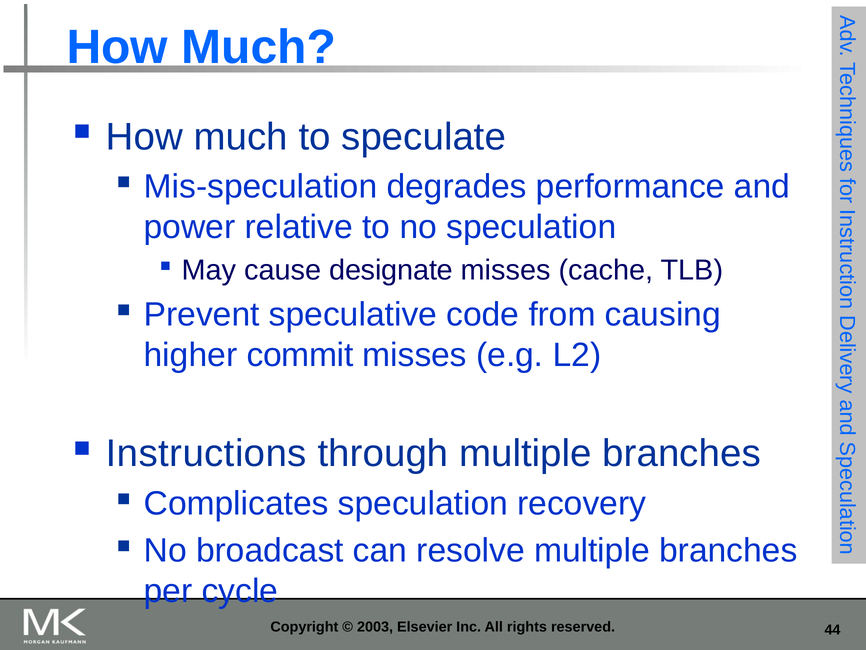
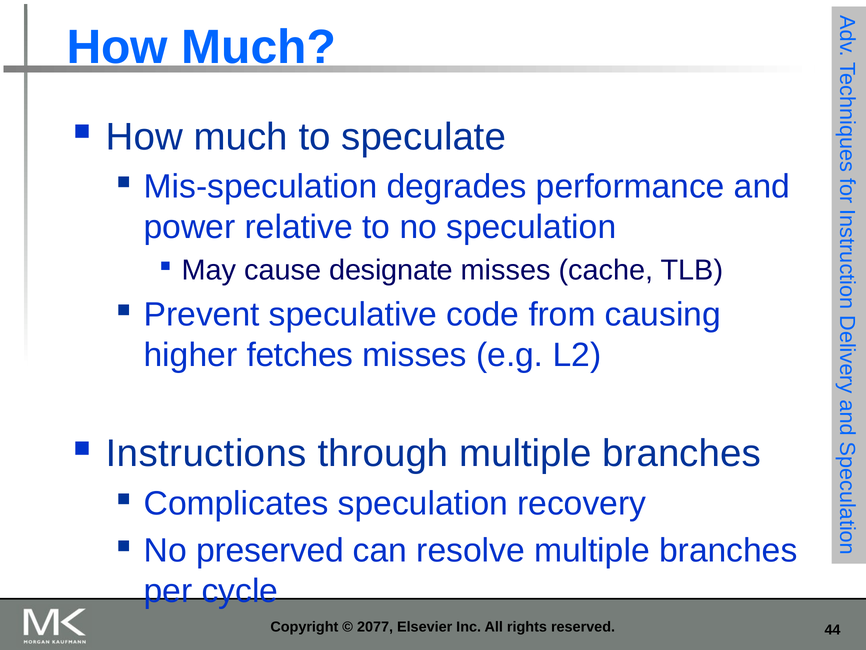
commit: commit -> fetches (300, 355)
broadcast: broadcast -> preserved (270, 550)
2003: 2003 -> 2077 (375, 626)
